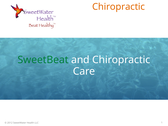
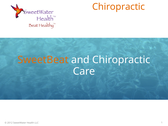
SweetBeat colour: green -> orange (43, 60)
